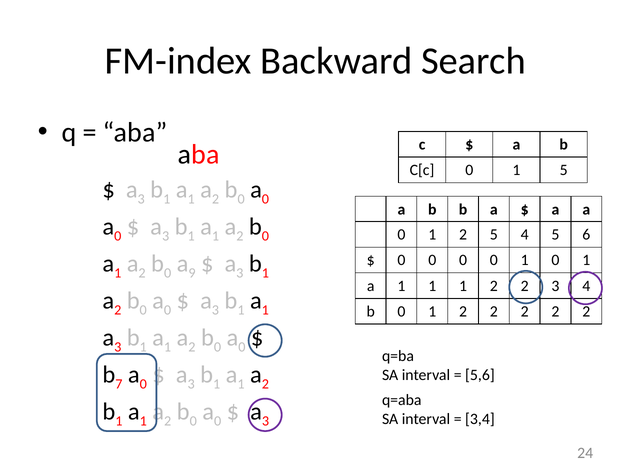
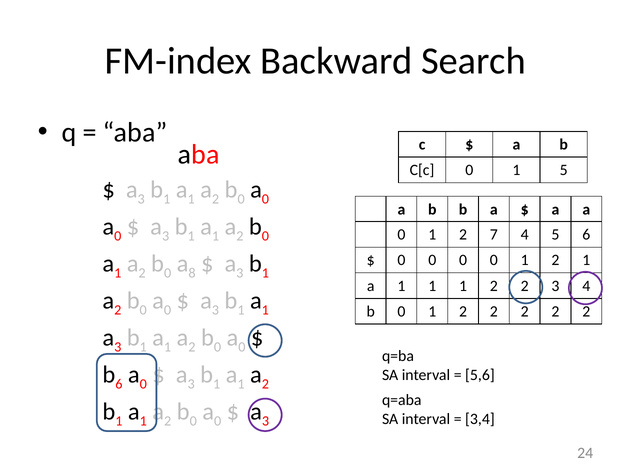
2 5: 5 -> 7 (494, 234)
9: 9 -> 8 (192, 273)
0 0 1 0: 0 -> 2 (555, 260)
b 7: 7 -> 6 (119, 383)
